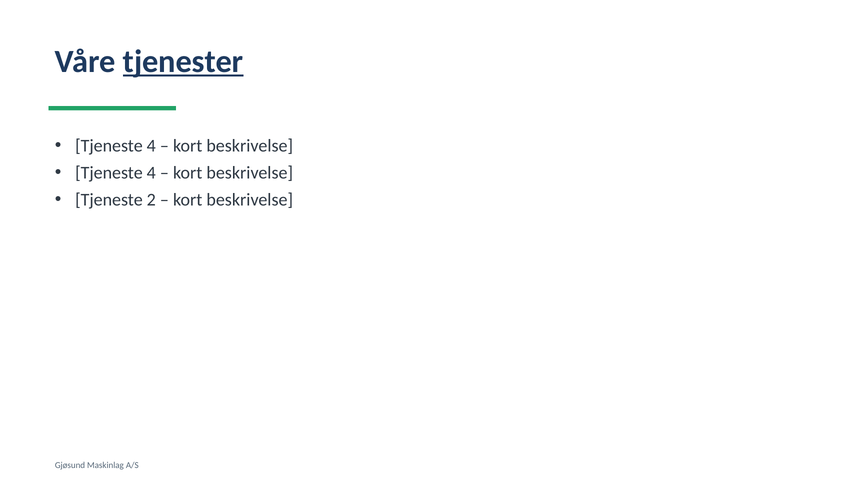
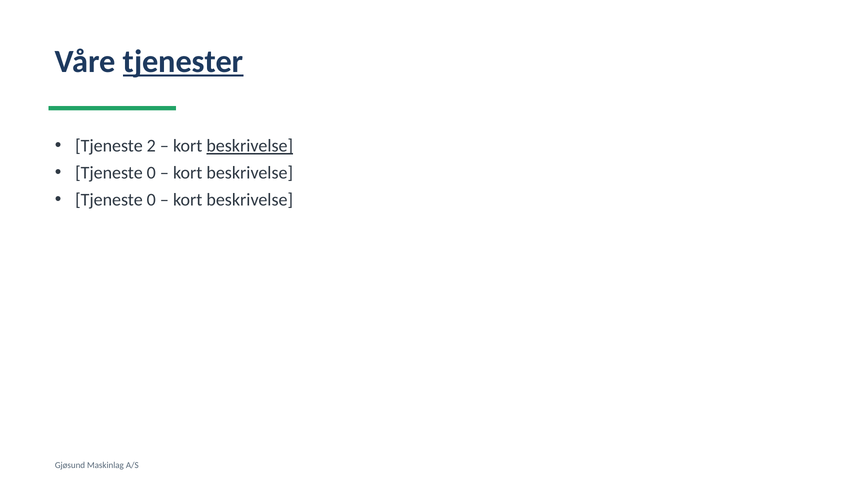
4: 4 -> 2 (151, 146)
beskrivelse underline: none -> present (250, 146)
4: 4 -> 0 (151, 173)
2: 2 -> 0 (151, 200)
